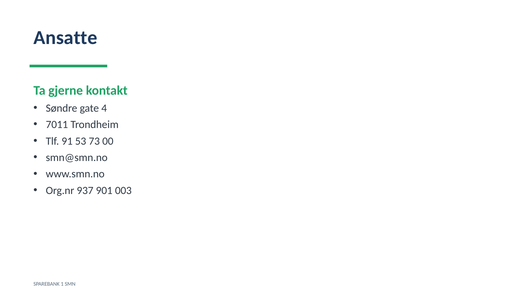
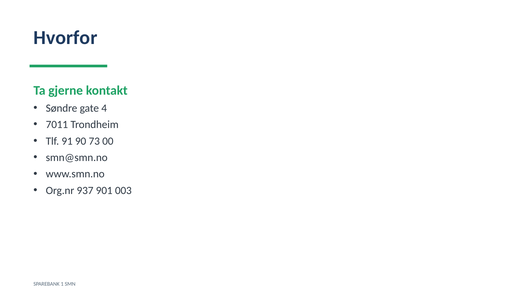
Ansatte: Ansatte -> Hvorfor (65, 38)
53: 53 -> 90 (81, 141)
